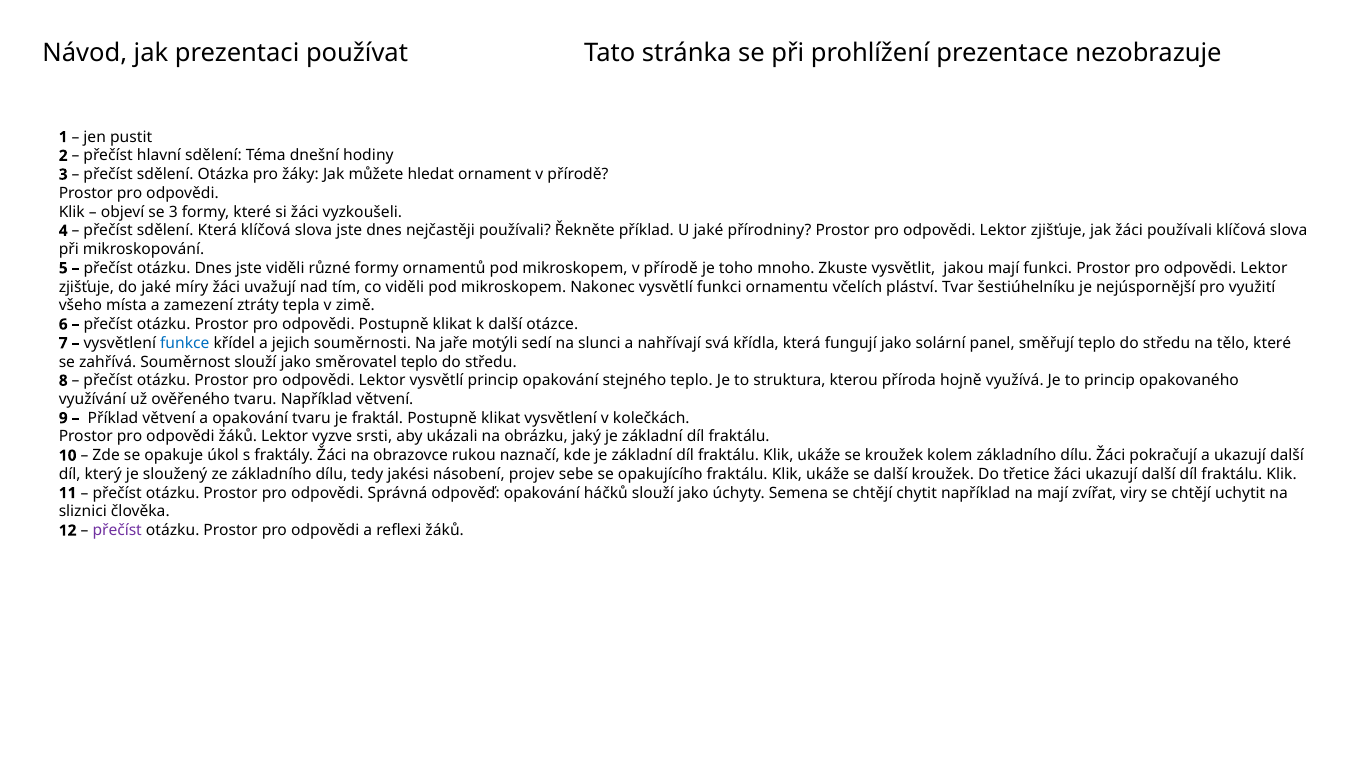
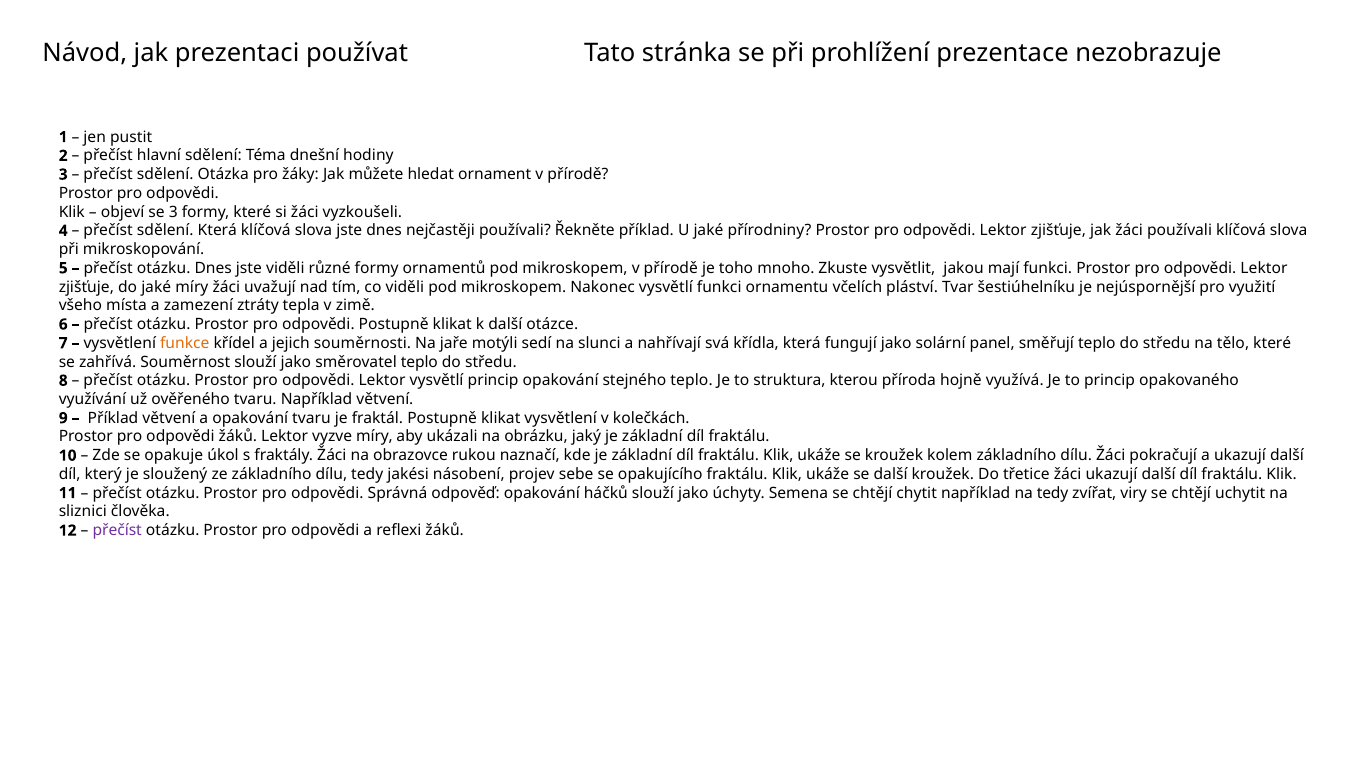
funkce colour: blue -> orange (185, 343)
vyzve srsti: srsti -> míry (375, 437)
na mají: mají -> tedy (1053, 493)
